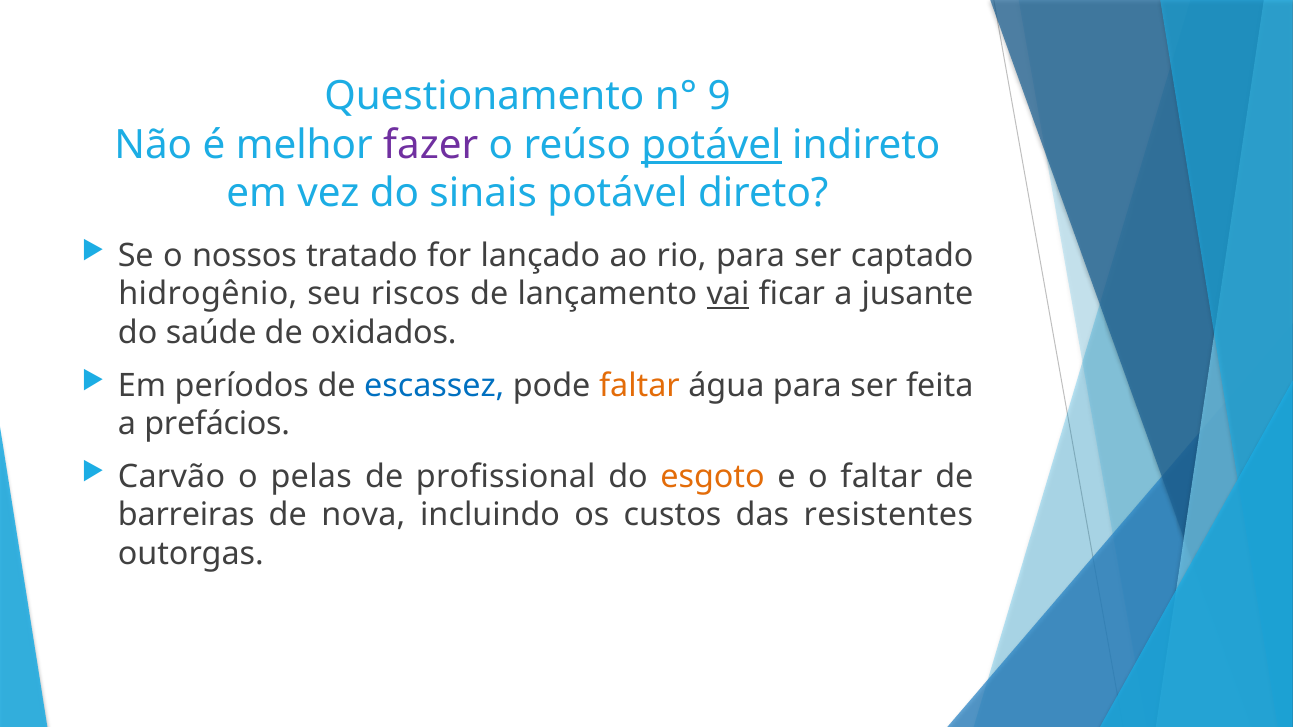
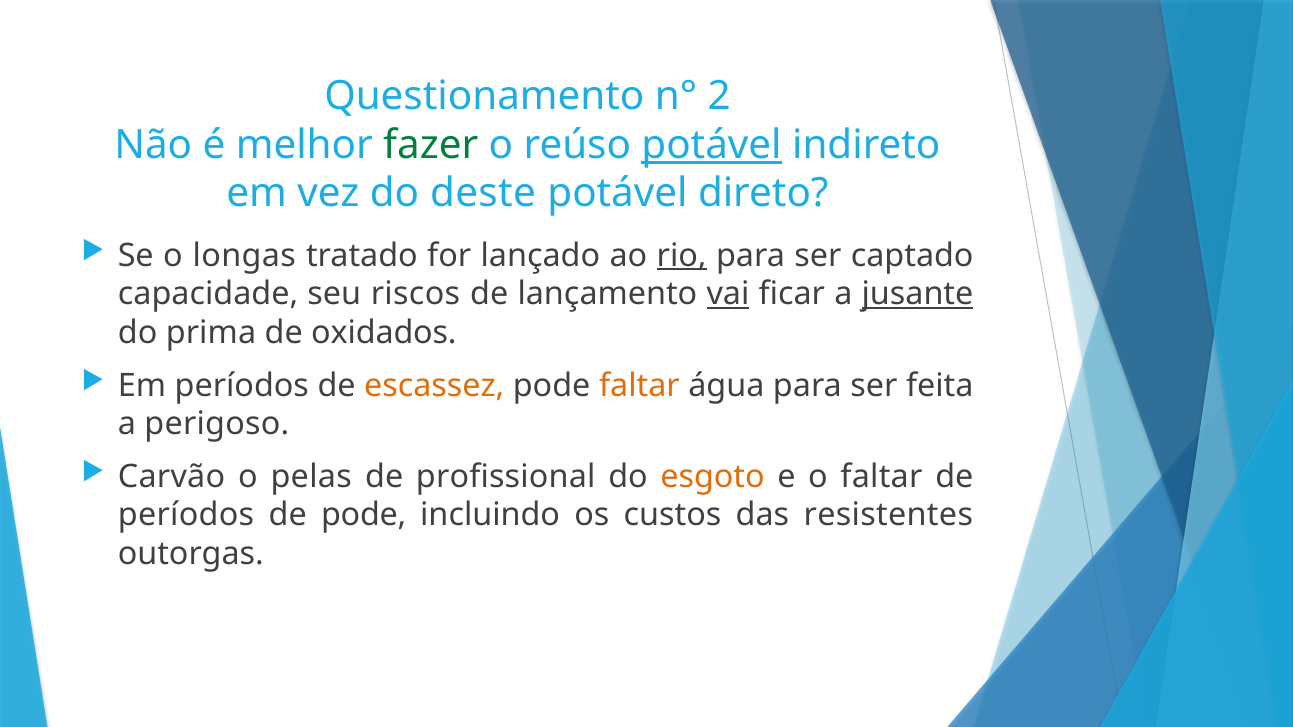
9: 9 -> 2 (719, 97)
fazer colour: purple -> green (431, 145)
sinais: sinais -> deste (483, 194)
nossos: nossos -> longas (244, 256)
rio underline: none -> present (682, 256)
hidrogênio: hidrogênio -> capacidade (208, 294)
jusante underline: none -> present (917, 294)
saúde: saúde -> prima (211, 333)
escassez colour: blue -> orange (434, 386)
prefácios: prefácios -> perigoso (217, 424)
barreiras: barreiras -> períodos (186, 515)
de nova: nova -> pode (364, 515)
